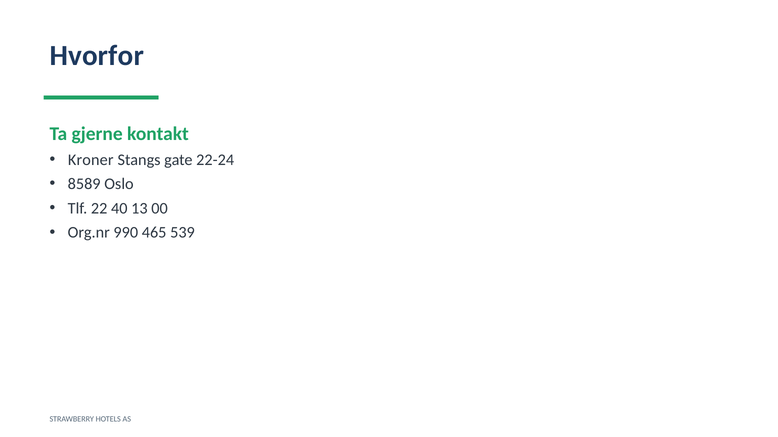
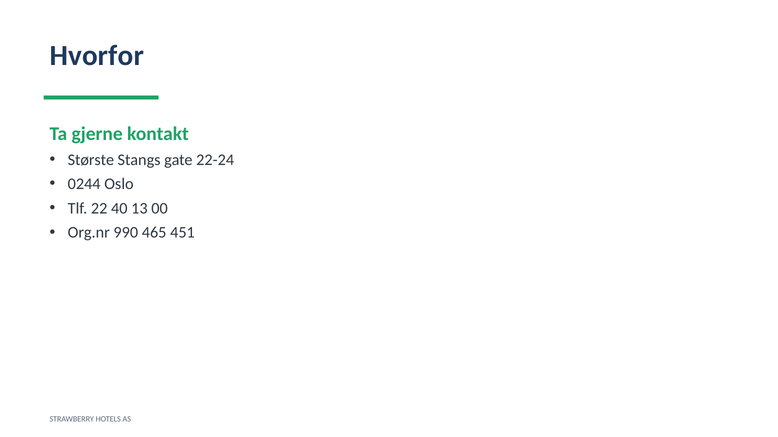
Kroner: Kroner -> Største (91, 160)
8589: 8589 -> 0244 (84, 184)
539: 539 -> 451 (182, 233)
